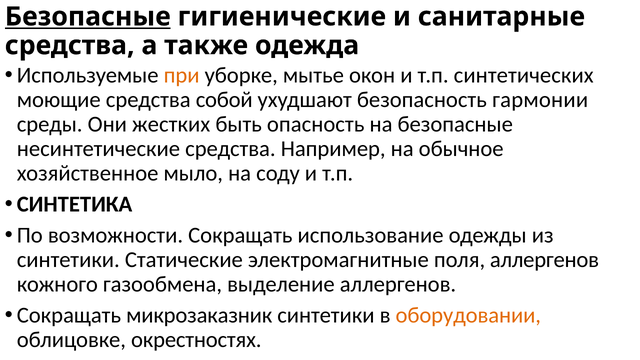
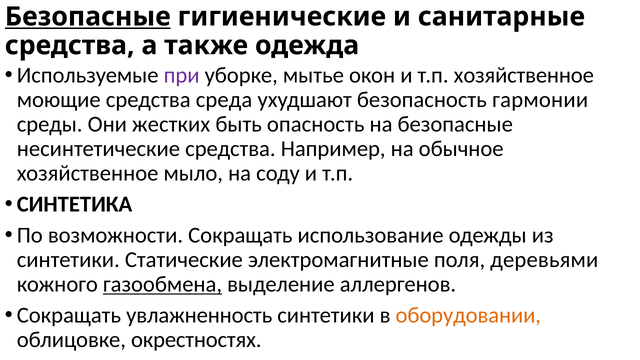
при colour: orange -> purple (182, 75)
т.п синтетических: синтетических -> хозяйственное (524, 75)
собой: собой -> среда (224, 100)
поля аллергенов: аллергенов -> деревьями (544, 260)
газообмена underline: none -> present (162, 284)
микрозаказник: микрозаказник -> увлажненность (199, 315)
